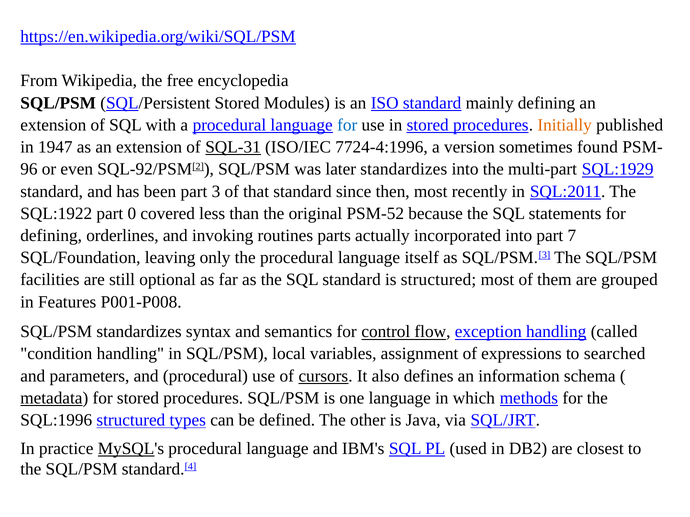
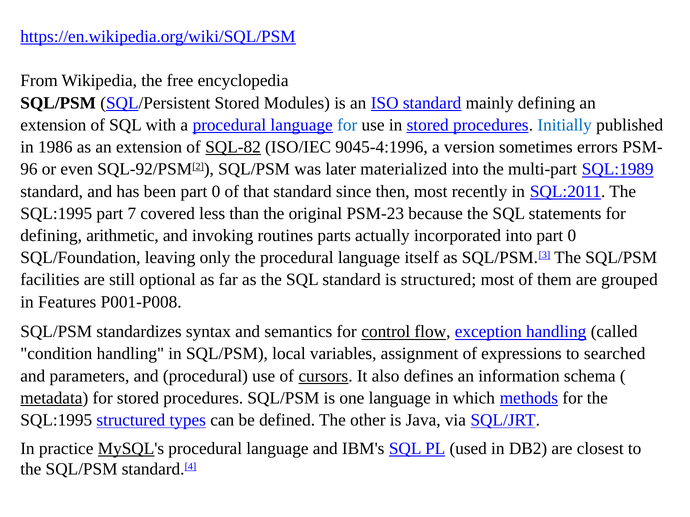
Initially colour: orange -> blue (565, 125)
1947: 1947 -> 1986 (55, 147)
SQL-31: SQL-31 -> SQL-82 (233, 147)
7724-4:1996: 7724-4:1996 -> 9045-4:1996 (382, 147)
found: found -> errors (597, 147)
later standardizes: standardizes -> materialized (404, 169)
SQL:1929: SQL:1929 -> SQL:1989 (618, 169)
been part 3: 3 -> 0 (216, 192)
SQL:1922: SQL:1922 -> SQL:1995 (56, 214)
0: 0 -> 7 (132, 214)
PSM-52: PSM-52 -> PSM-23 (375, 214)
orderlines: orderlines -> arithmetic (122, 236)
into part 7: 7 -> 0 (572, 236)
SQL:1996: SQL:1996 -> SQL:1995 (56, 421)
